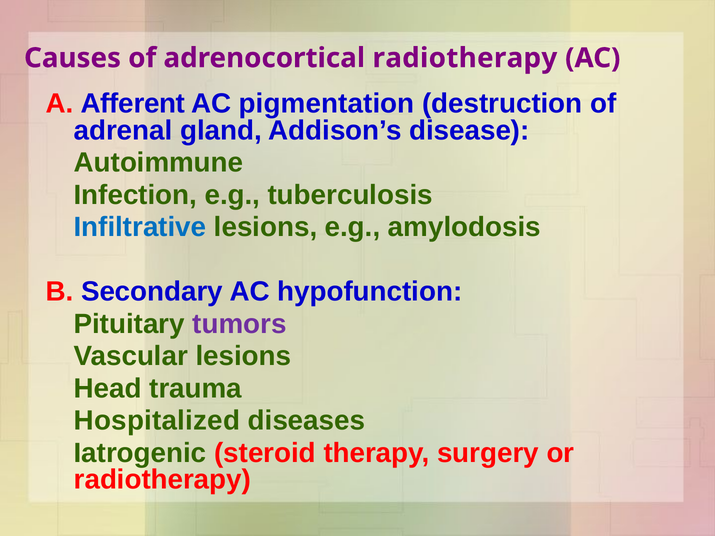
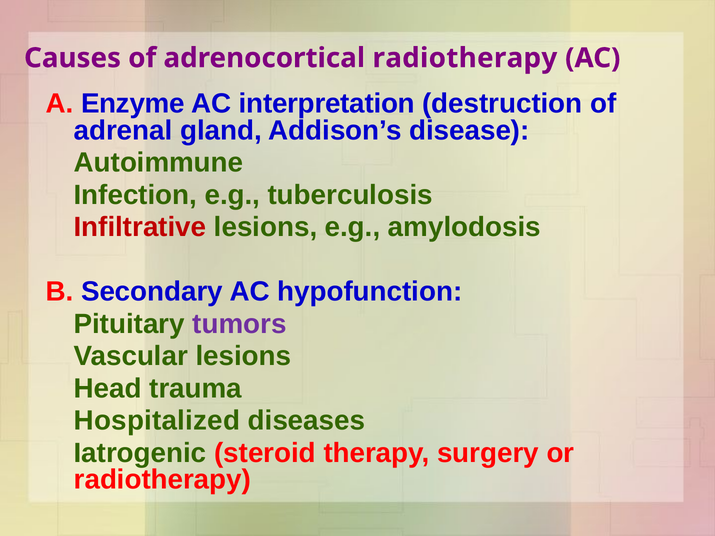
Afferent: Afferent -> Enzyme (133, 104)
pigmentation: pigmentation -> interpretation (327, 104)
Infiltrative colour: blue -> red (140, 227)
